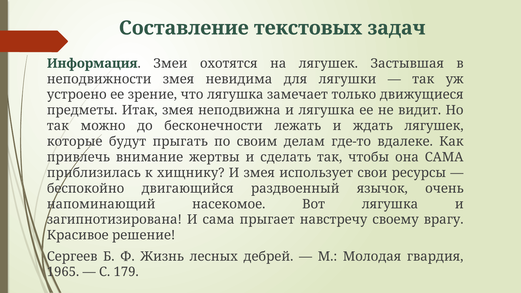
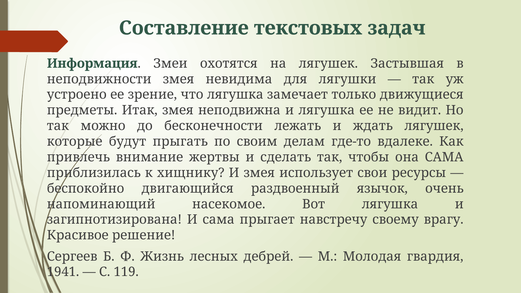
1965: 1965 -> 1941 (63, 272)
179: 179 -> 119 (126, 272)
